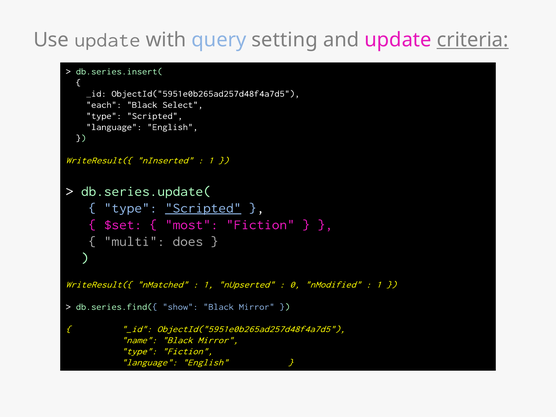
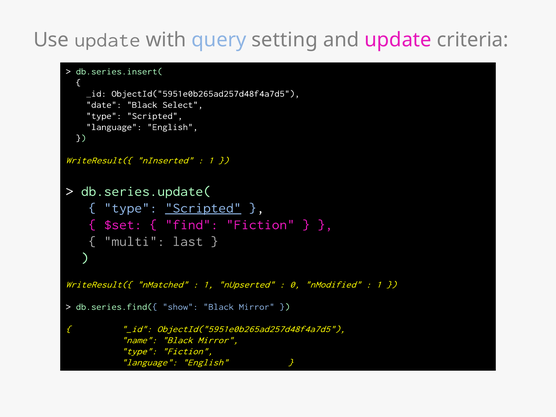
criteria underline: present -> none (473, 40)
each: each -> date (104, 105)
most: most -> find (192, 225)
does: does -> last (188, 241)
